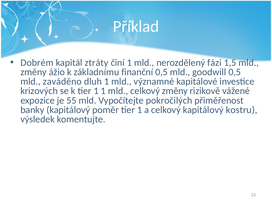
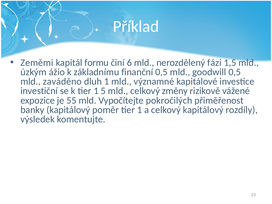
Dobrém: Dobrém -> Zeměmi (37, 63)
ztráty: ztráty -> formu (97, 63)
činí 1: 1 -> 6 (129, 63)
změny: změny -> úzkým (33, 72)
krizových: krizových -> investiční (39, 91)
1 1: 1 -> 5 (103, 91)
kostru: kostru -> rozdíly (242, 110)
